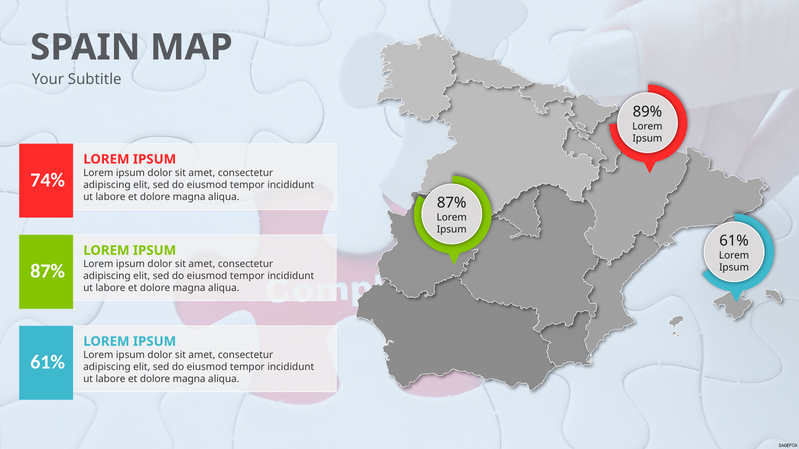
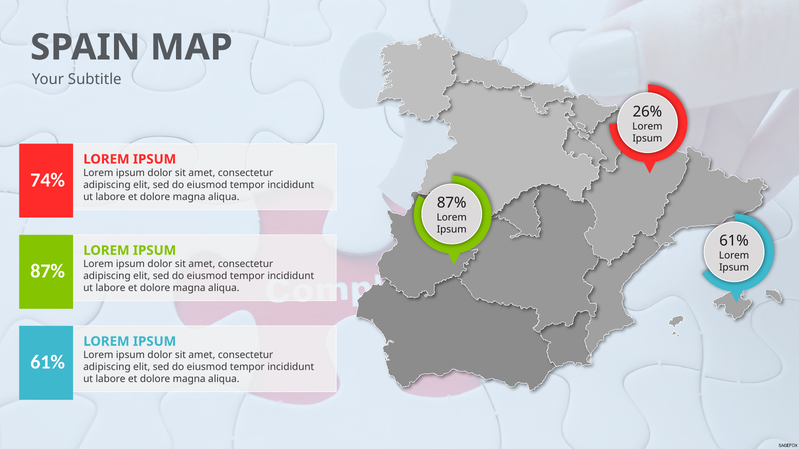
89%: 89% -> 26% (647, 112)
